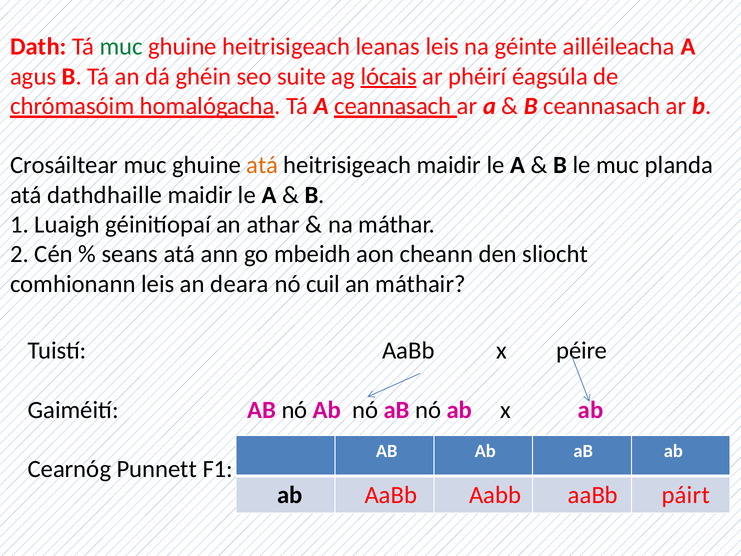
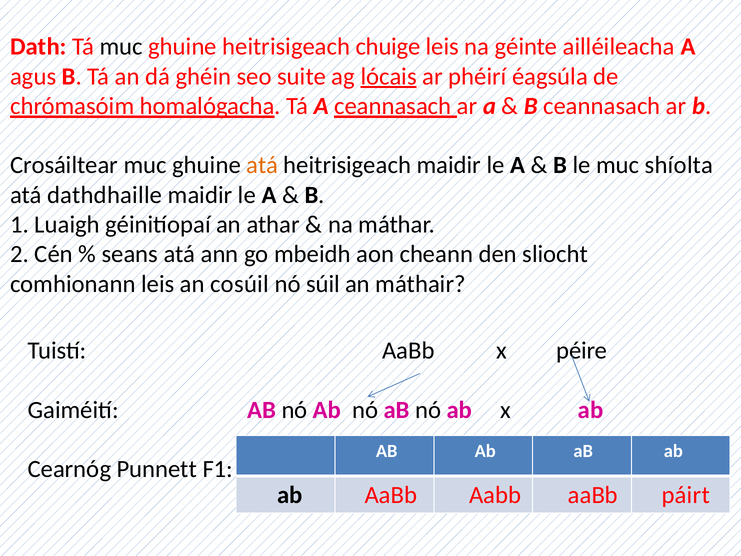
muc colour: green -> black (121, 47)
leanas: leanas -> chuige (388, 47)
planda: planda -> shíolta (679, 165)
deara: deara -> cosúil (240, 284)
cuil: cuil -> súil (323, 284)
